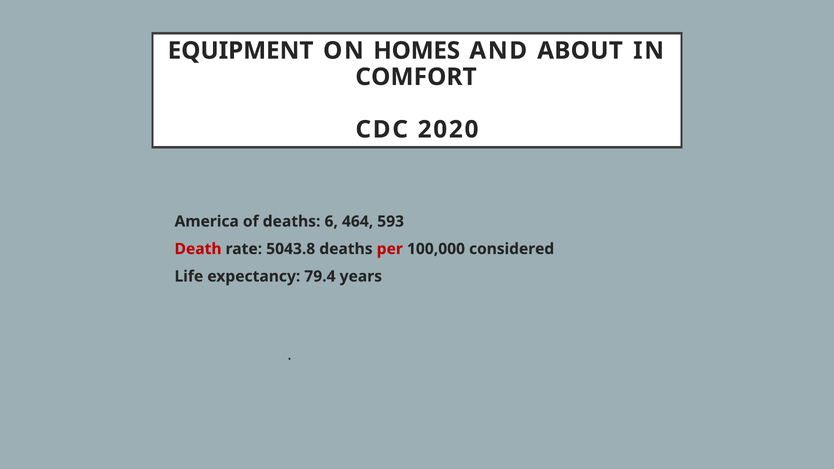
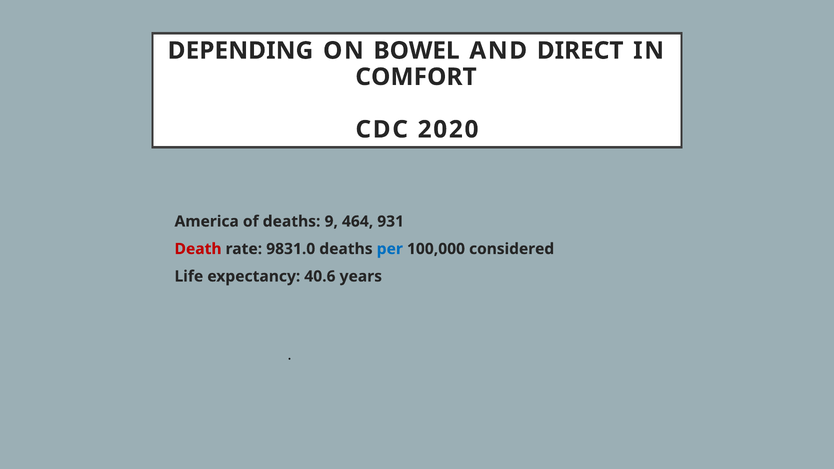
EQUIPMENT: EQUIPMENT -> DEPENDING (240, 51)
HOMES: HOMES -> BOWEL (417, 51)
ABOUT: ABOUT -> DIRECT (580, 51)
6: 6 -> 9 (331, 222)
593: 593 -> 931 (391, 222)
5043.8: 5043.8 -> 9831.0 (291, 249)
per colour: red -> blue (390, 249)
79.4: 79.4 -> 40.6 (320, 276)
